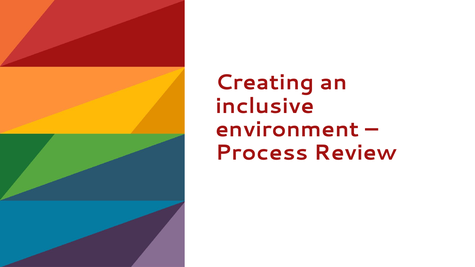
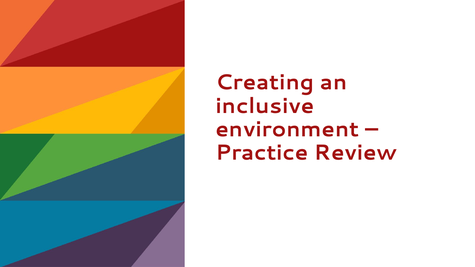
Process: Process -> Practice (262, 153)
